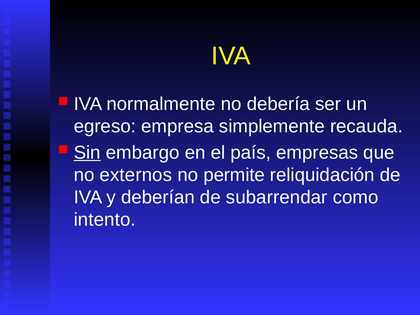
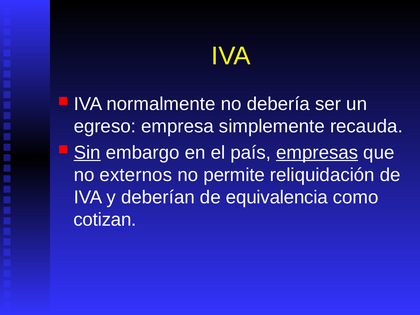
empresas underline: none -> present (317, 153)
subarrendar: subarrendar -> equivalencia (277, 197)
intento: intento -> cotizan (105, 220)
